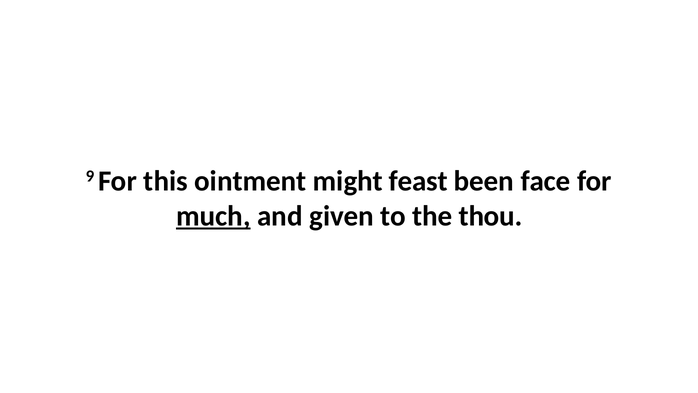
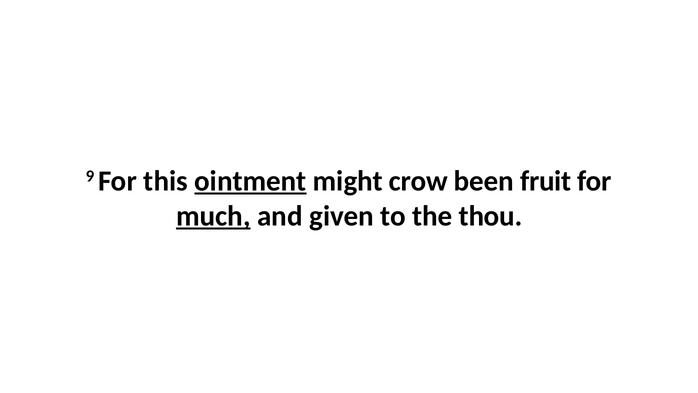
ointment underline: none -> present (250, 181)
feast: feast -> crow (418, 181)
face: face -> fruit (546, 181)
